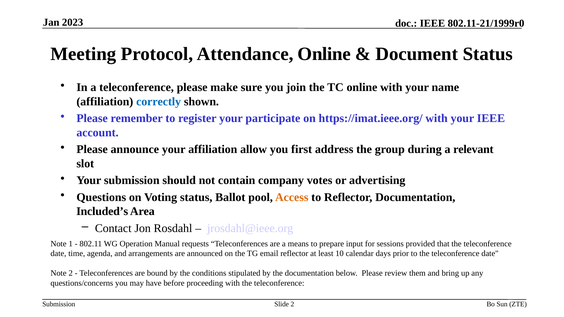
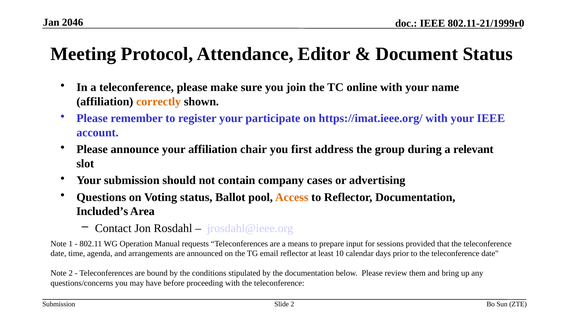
2023: 2023 -> 2046 (73, 22)
Attendance Online: Online -> Editor (324, 54)
correctly colour: blue -> orange (159, 102)
allow: allow -> chair (254, 150)
votes: votes -> cases (320, 181)
